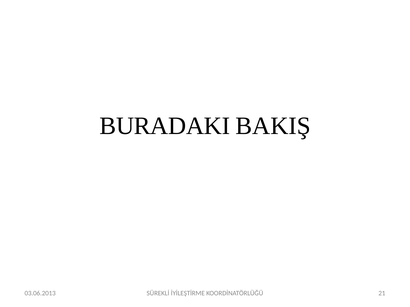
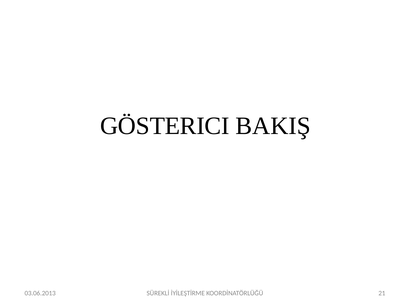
BURADAKI: BURADAKI -> GÖSTERICI (165, 126)
